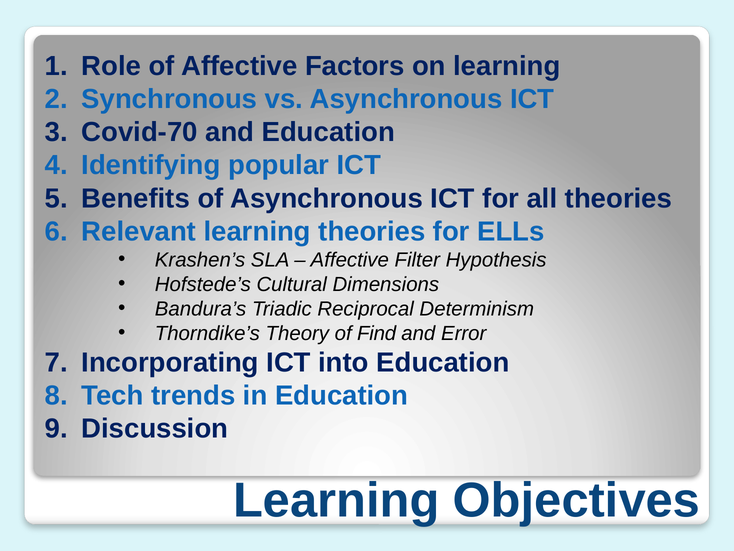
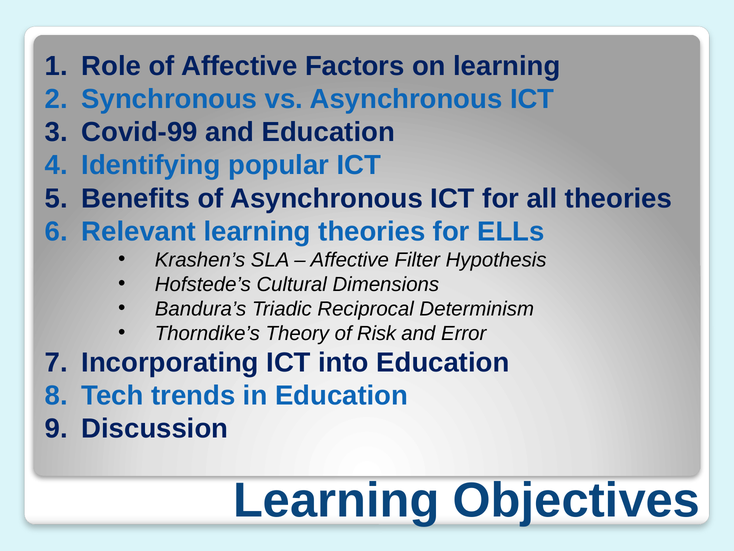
Covid-70: Covid-70 -> Covid-99 (140, 132)
Find: Find -> Risk (377, 333)
